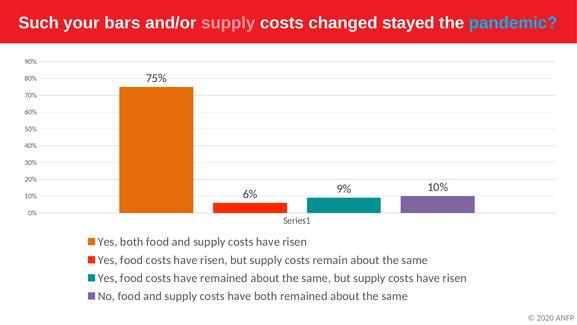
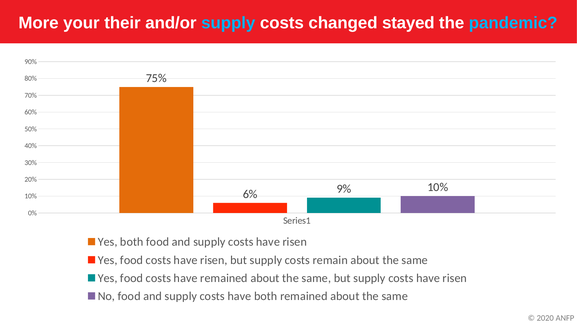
Such: Such -> More (39, 23)
bars: bars -> their (122, 23)
supply colour: pink -> light blue (228, 23)
